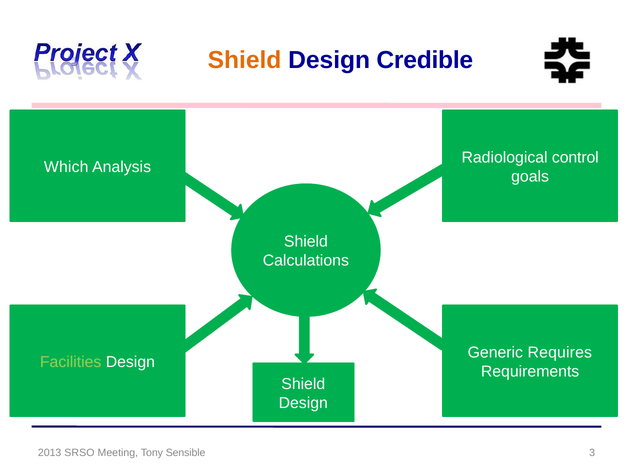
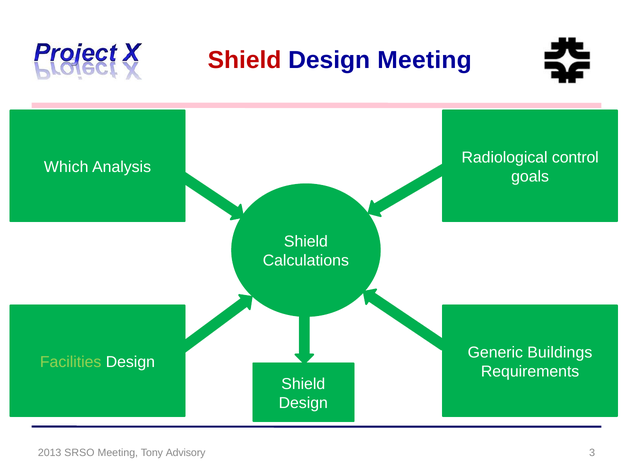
Shield colour: orange -> red (245, 60)
Design Credible: Credible -> Meeting (425, 60)
Requires: Requires -> Buildings (560, 353)
Sensible: Sensible -> Advisory (186, 453)
